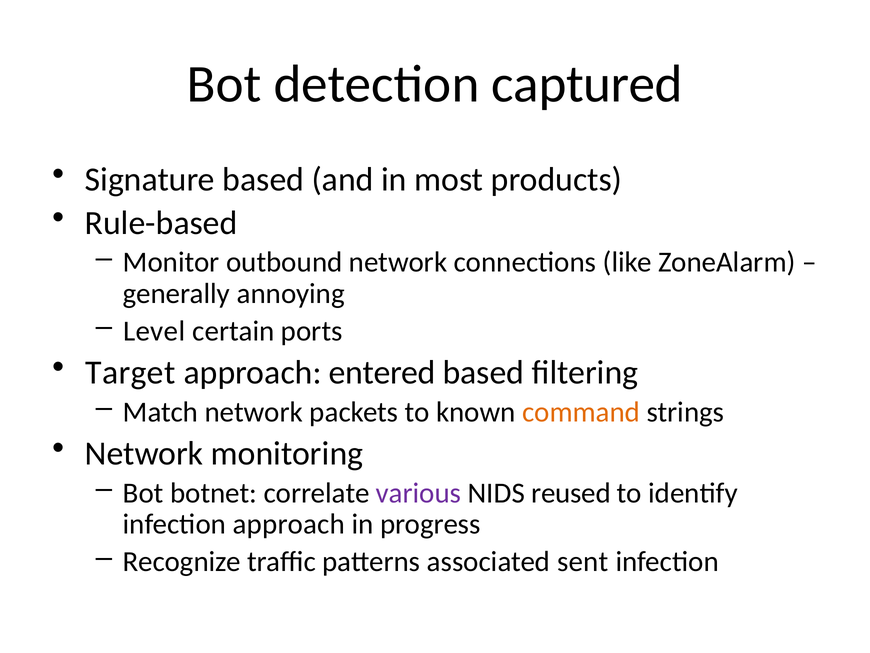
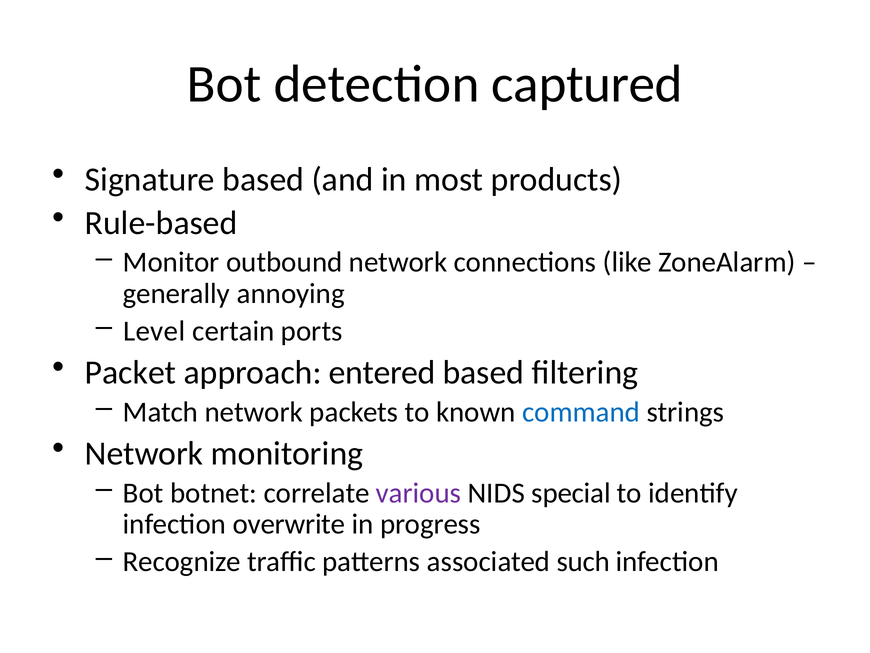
Target: Target -> Packet (130, 372)
command colour: orange -> blue (581, 412)
reused: reused -> special (571, 493)
infection approach: approach -> overwrite (289, 524)
sent: sent -> such (583, 561)
